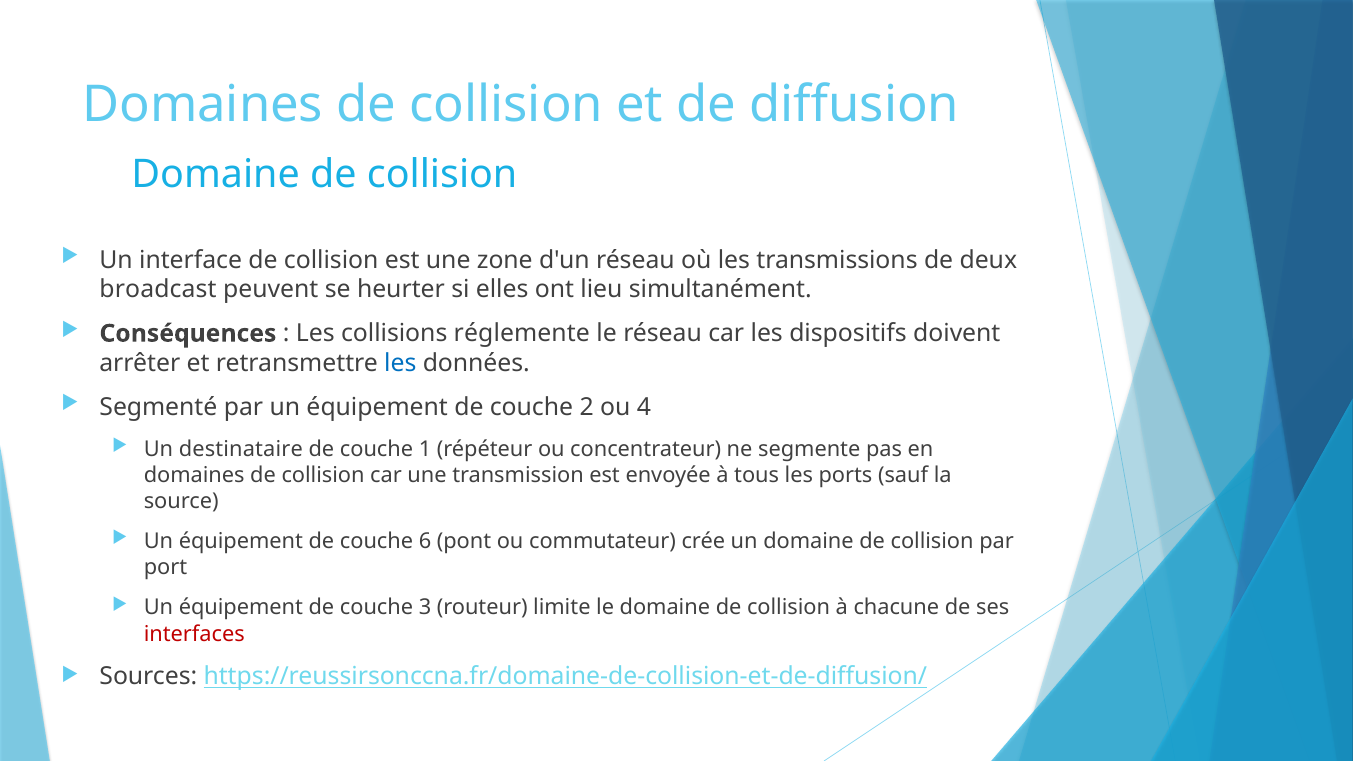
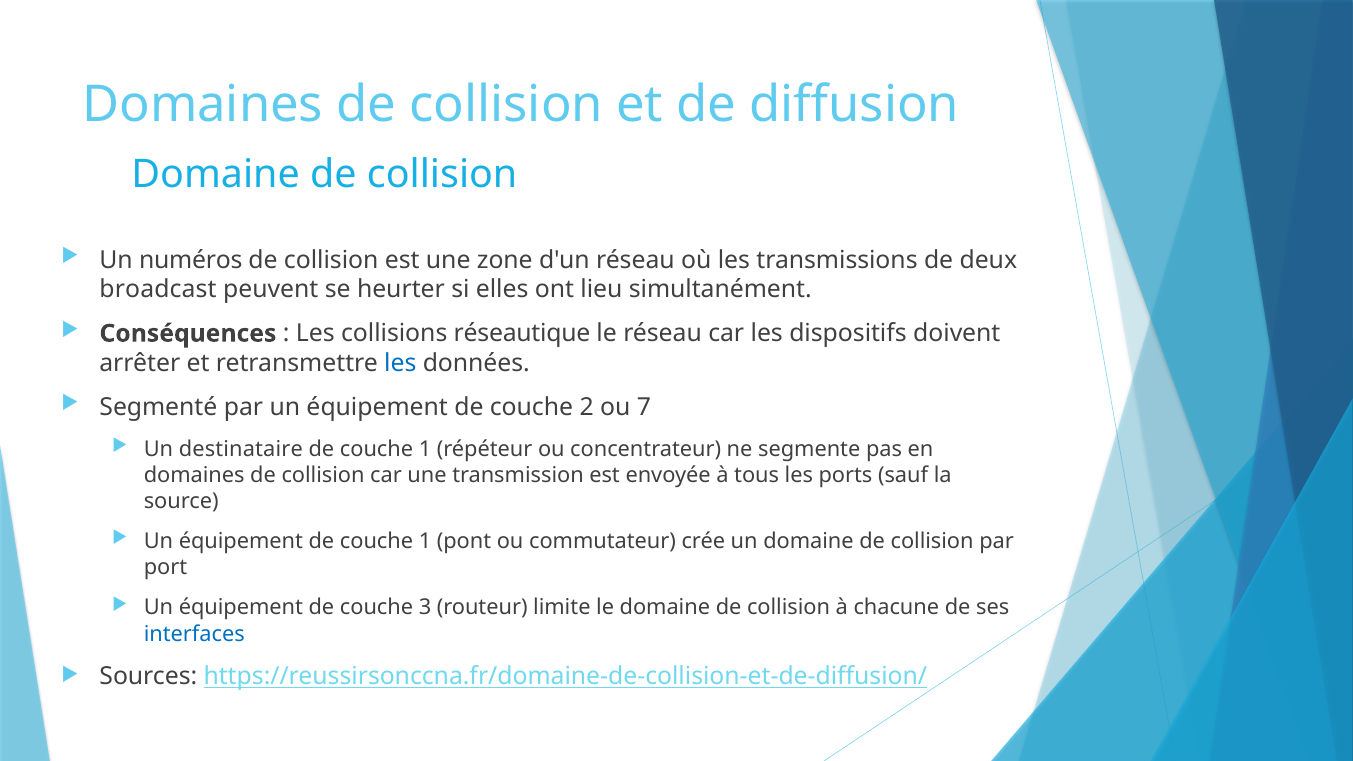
interface: interface -> numéros (191, 260)
réglemente: réglemente -> réseautique (522, 333)
4: 4 -> 7 (644, 407)
équipement de couche 6: 6 -> 1 (425, 541)
interfaces colour: red -> blue (194, 634)
